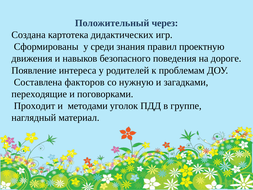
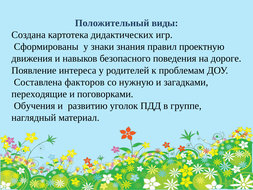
через: через -> виды (165, 23)
среди: среди -> знаки (102, 47)
Проходит: Проходит -> Обучения (35, 106)
методами: методами -> развитию (88, 106)
